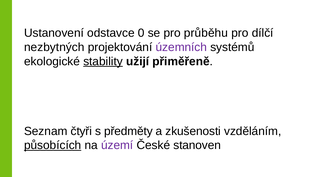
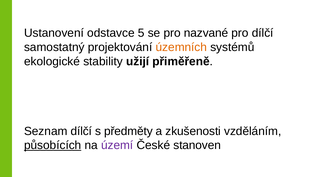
0: 0 -> 5 (141, 33)
průběhu: průběhu -> nazvané (206, 33)
nezbytných: nezbytných -> samostatný (54, 47)
územních colour: purple -> orange (181, 47)
stability underline: present -> none (103, 62)
Seznam čtyři: čtyři -> dílčí (81, 132)
